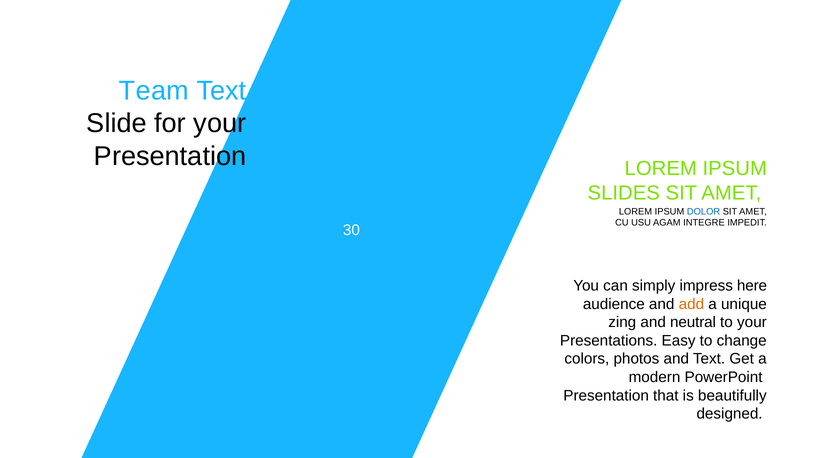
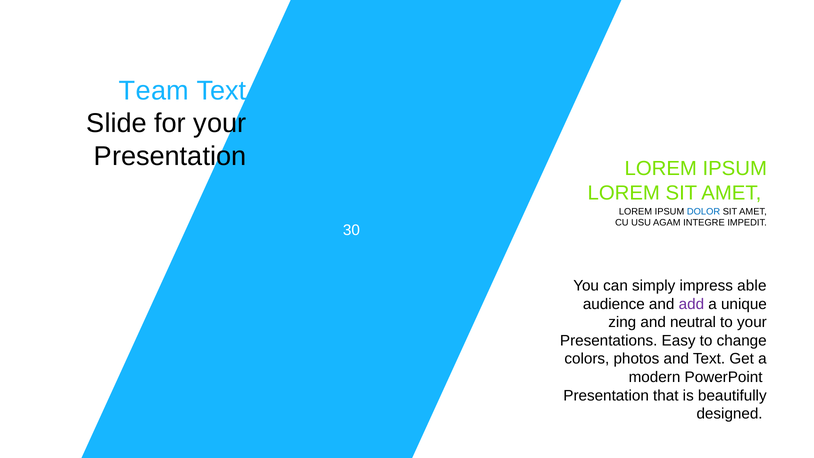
SLIDES: SLIDES -> LOREM (624, 193)
here: here -> able (752, 286)
add colour: orange -> purple (691, 304)
